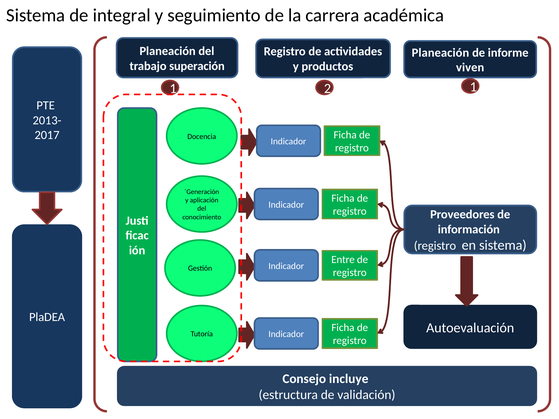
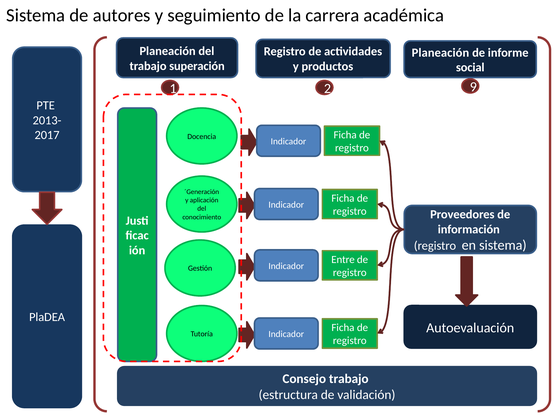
integral: integral -> autores (122, 15)
viven: viven -> social (470, 68)
1 1: 1 -> 9 (473, 87)
Consejo incluye: incluye -> trabajo (349, 379)
